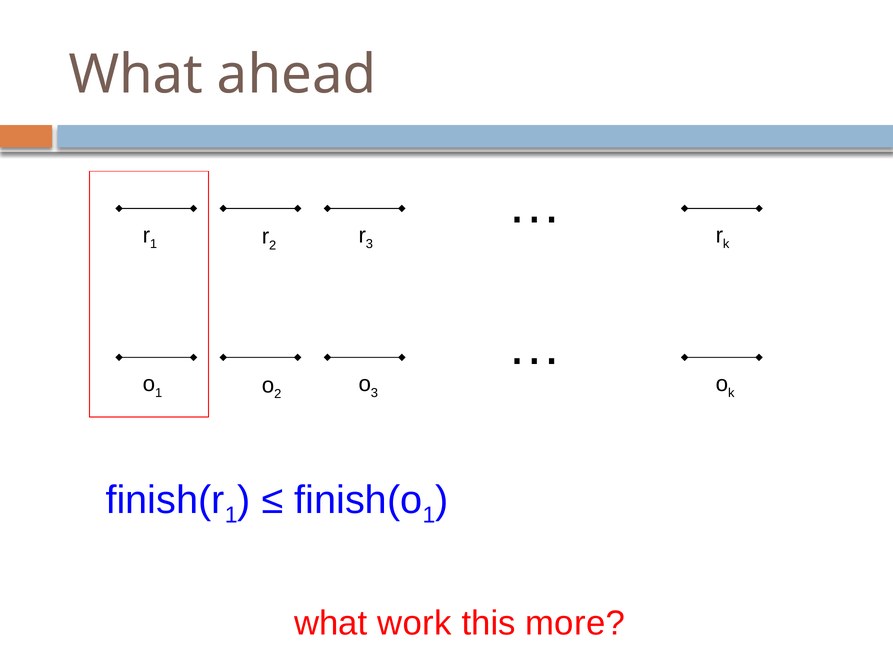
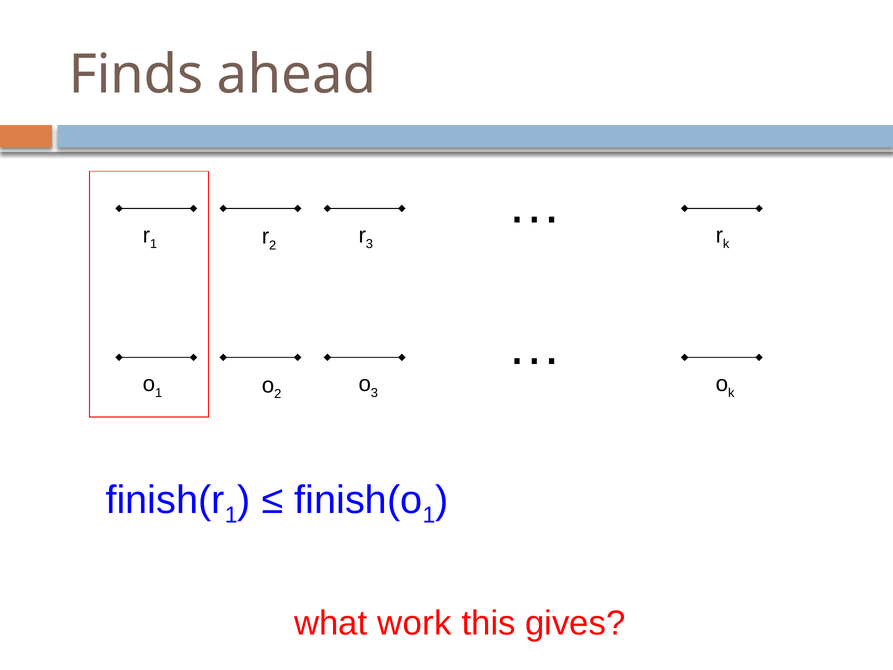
What: What -> Finds (136, 74)
more: more -> gives (575, 623)
